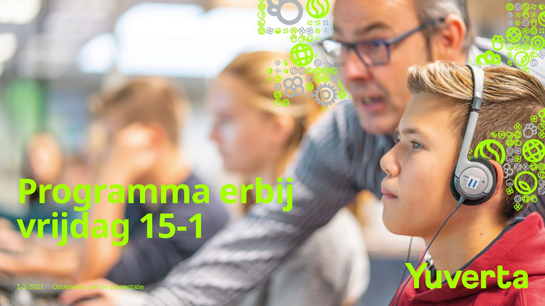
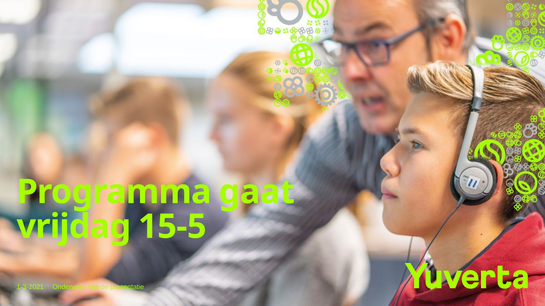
erbij: erbij -> gaat (257, 192)
15-1: 15-1 -> 15-5 (172, 227)
